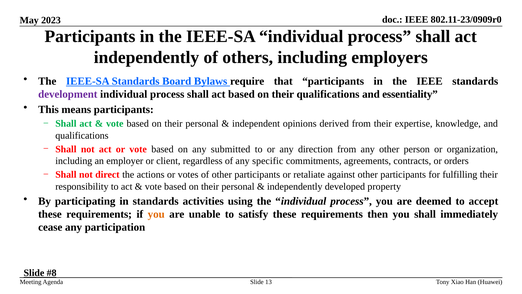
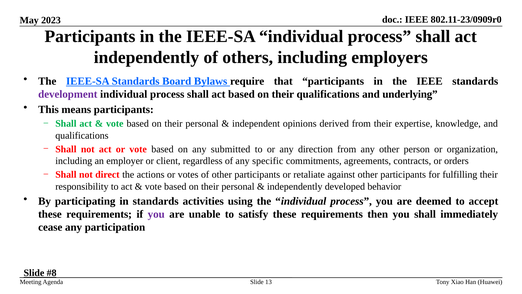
essentiality: essentiality -> underlying (410, 94)
property: property -> behavior (384, 186)
you colour: orange -> purple (156, 214)
